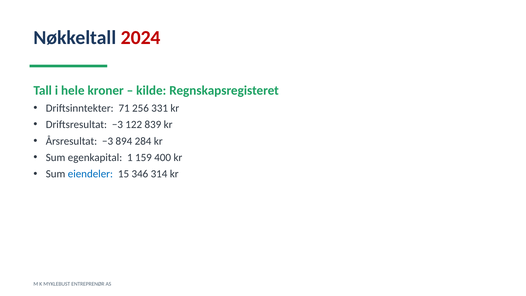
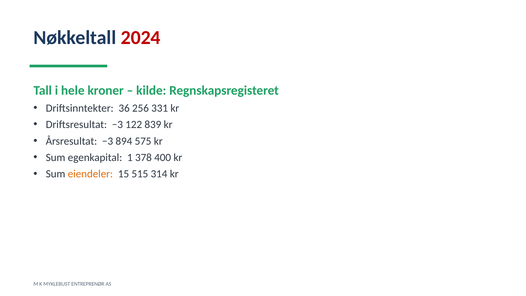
71: 71 -> 36 (124, 108)
284: 284 -> 575 (143, 141)
159: 159 -> 378 (143, 158)
eiendeler colour: blue -> orange (90, 174)
346: 346 -> 515 (140, 174)
